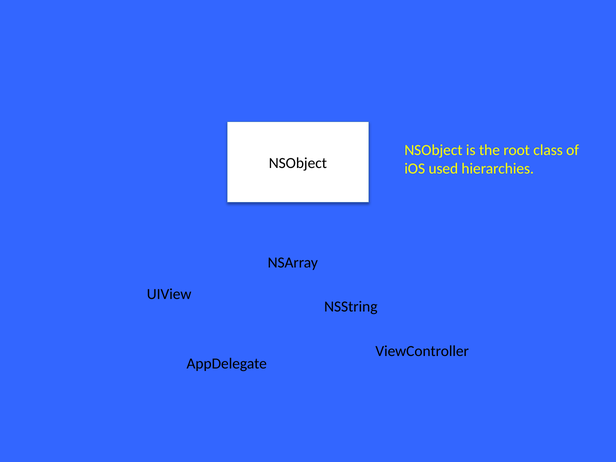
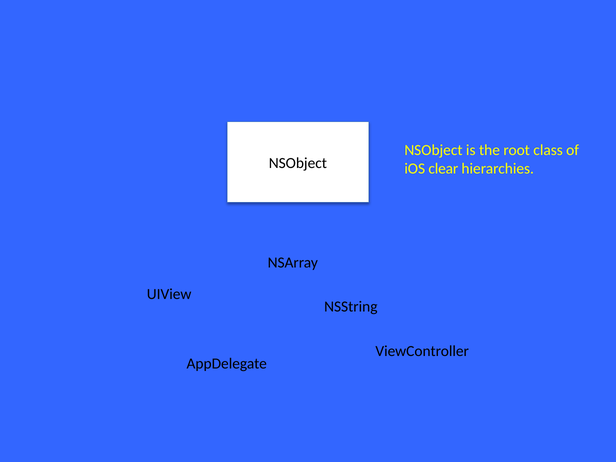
used: used -> clear (443, 169)
